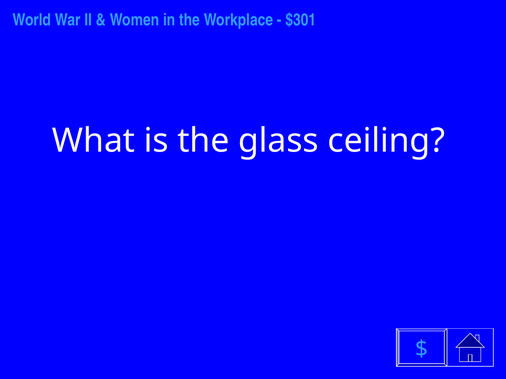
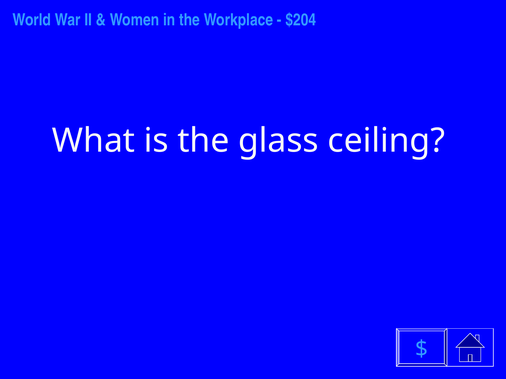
$301: $301 -> $204 (301, 20)
